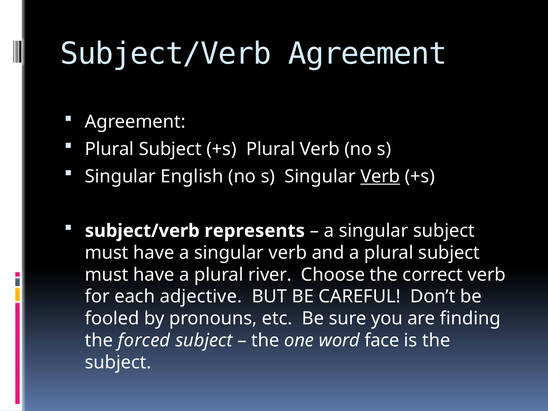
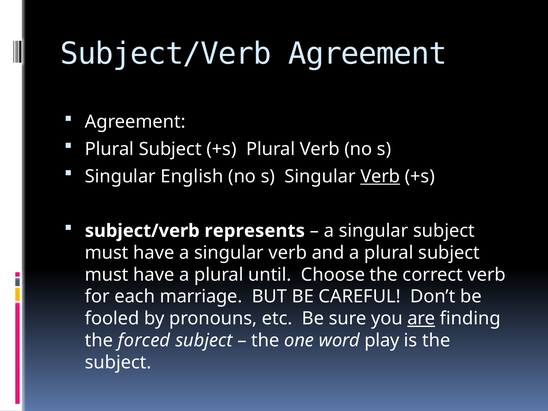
river: river -> until (270, 275)
adjective: adjective -> marriage (201, 297)
are underline: none -> present (421, 318)
face: face -> play (382, 340)
